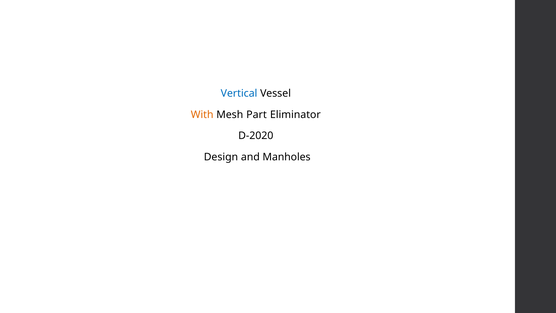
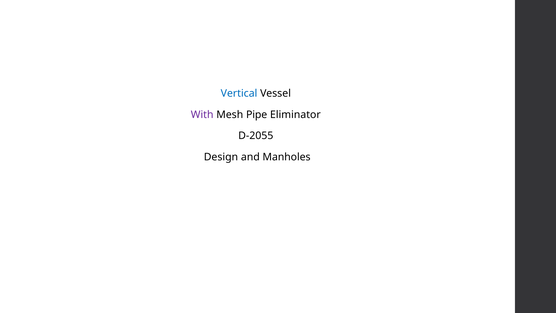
With colour: orange -> purple (202, 115)
Part: Part -> Pipe (257, 115)
D-2020: D-2020 -> D-2055 (256, 136)
